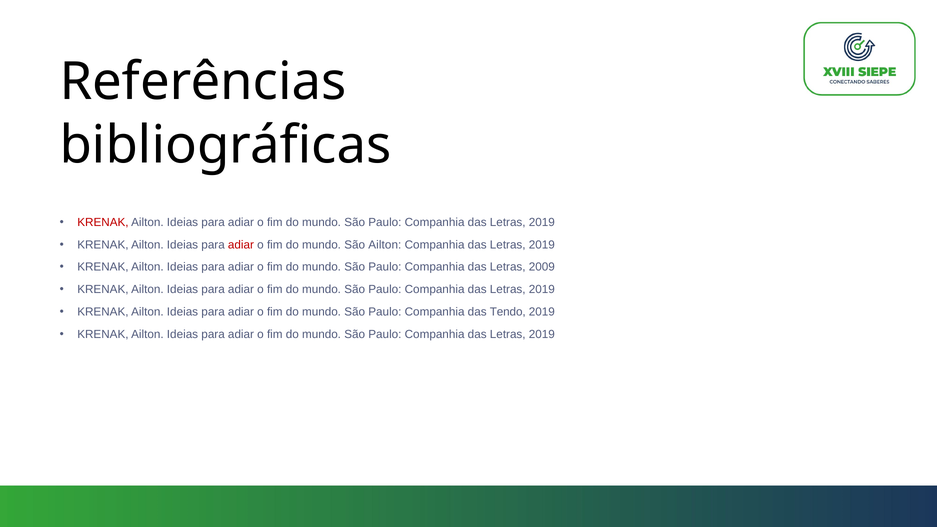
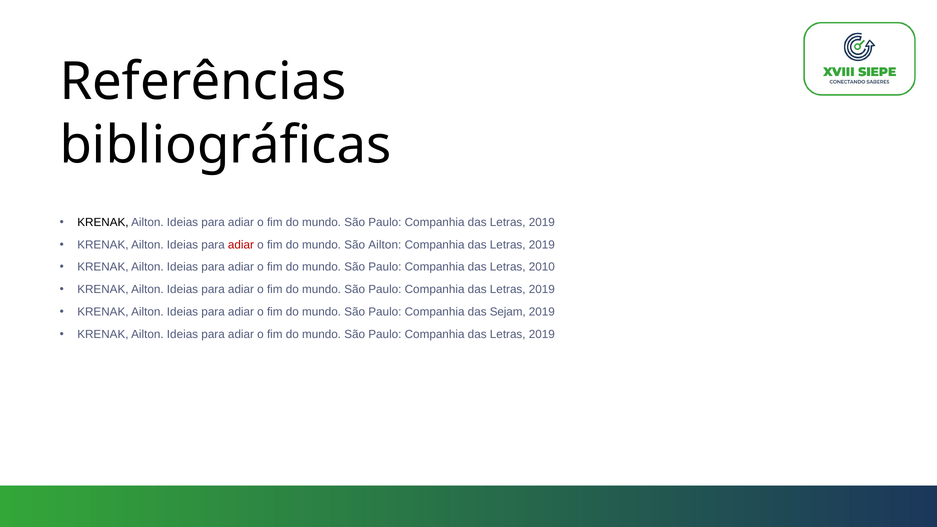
KRENAK colour: red -> black (103, 222)
2009: 2009 -> 2010 (542, 267)
Tendo: Tendo -> Sejam (508, 312)
